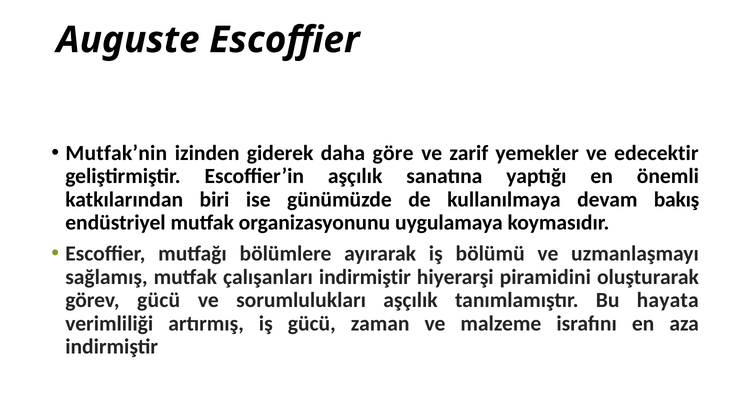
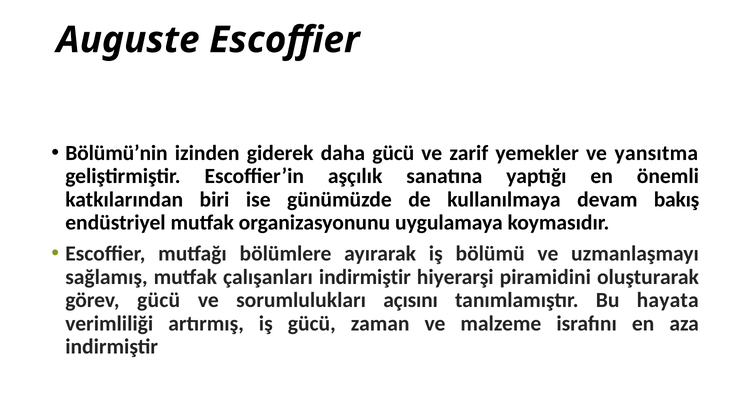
Mutfak’nin: Mutfak’nin -> Bölümü’nin (116, 153)
daha göre: göre -> gücü (393, 153)
edecektir: edecektir -> yansıtma (656, 153)
sorumlulukları aşçılık: aşçılık -> açısını (411, 300)
